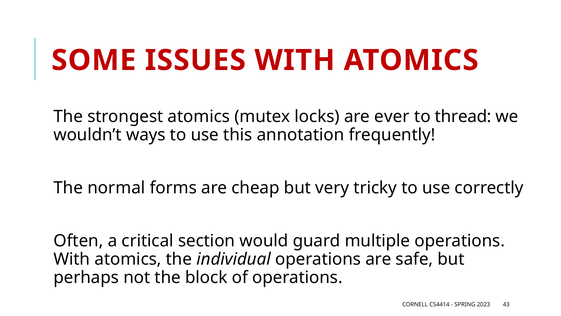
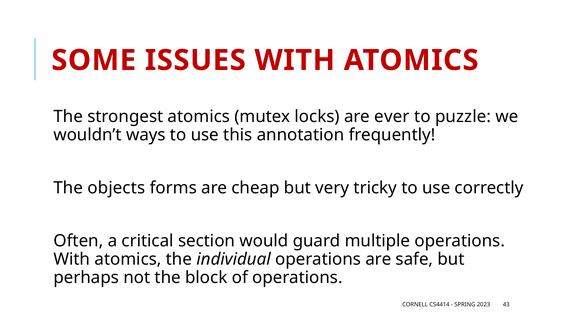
thread: thread -> puzzle (463, 116)
normal: normal -> objects (116, 188)
